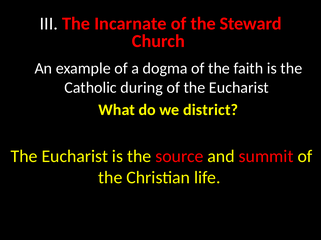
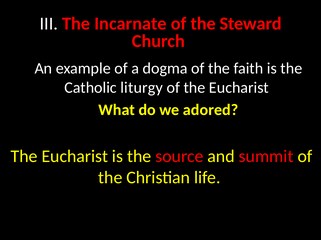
during: during -> liturgy (142, 88)
district: district -> adored (211, 110)
